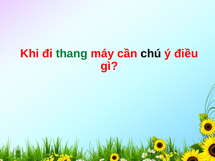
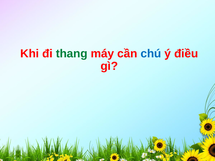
chú colour: black -> blue (151, 54)
